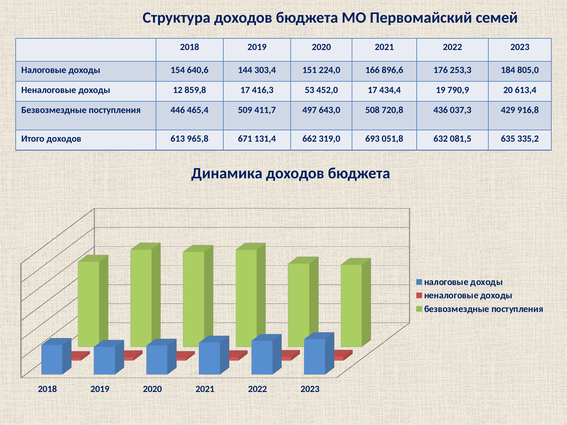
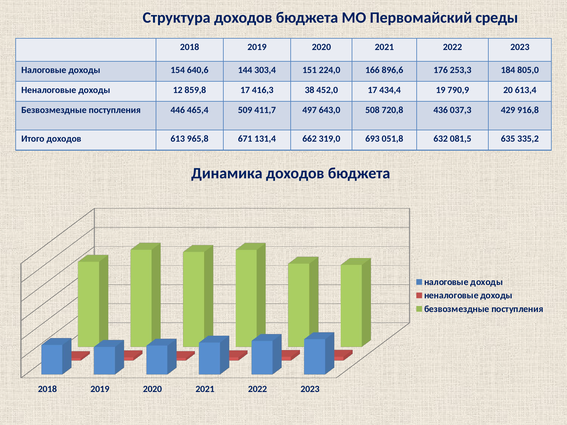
семей: семей -> среды (497, 18)
53: 53 -> 38 (310, 90)
